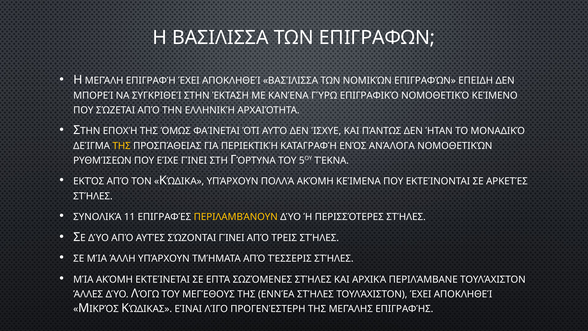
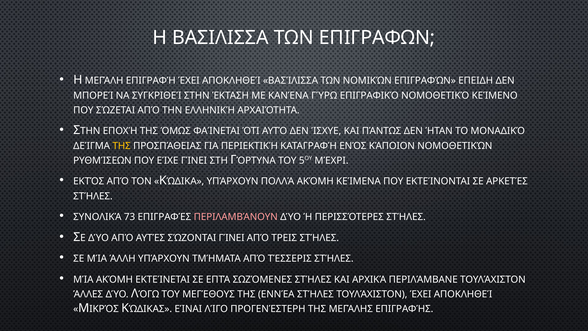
ΑΝΆΛΟΓΑ: ΑΝΆΛΟΓΑ -> ΚΆΠΟΙΟΝ (392, 146)
ΤΈΚΝΑ: ΤΈΚΝΑ -> ΜΈΧΡΙ (332, 160)
11: 11 -> 73 (130, 217)
ΠΕΡΙΛΑΜΒΆΝΟΥΝ colour: yellow -> pink (236, 217)
